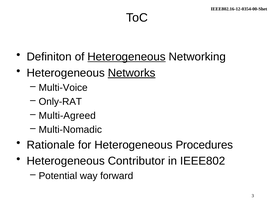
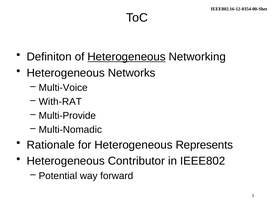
Networks underline: present -> none (132, 73)
Only-RAT: Only-RAT -> With-RAT (60, 102)
Multi-Agreed: Multi-Agreed -> Multi-Provide (67, 116)
Procedures: Procedures -> Represents (204, 145)
